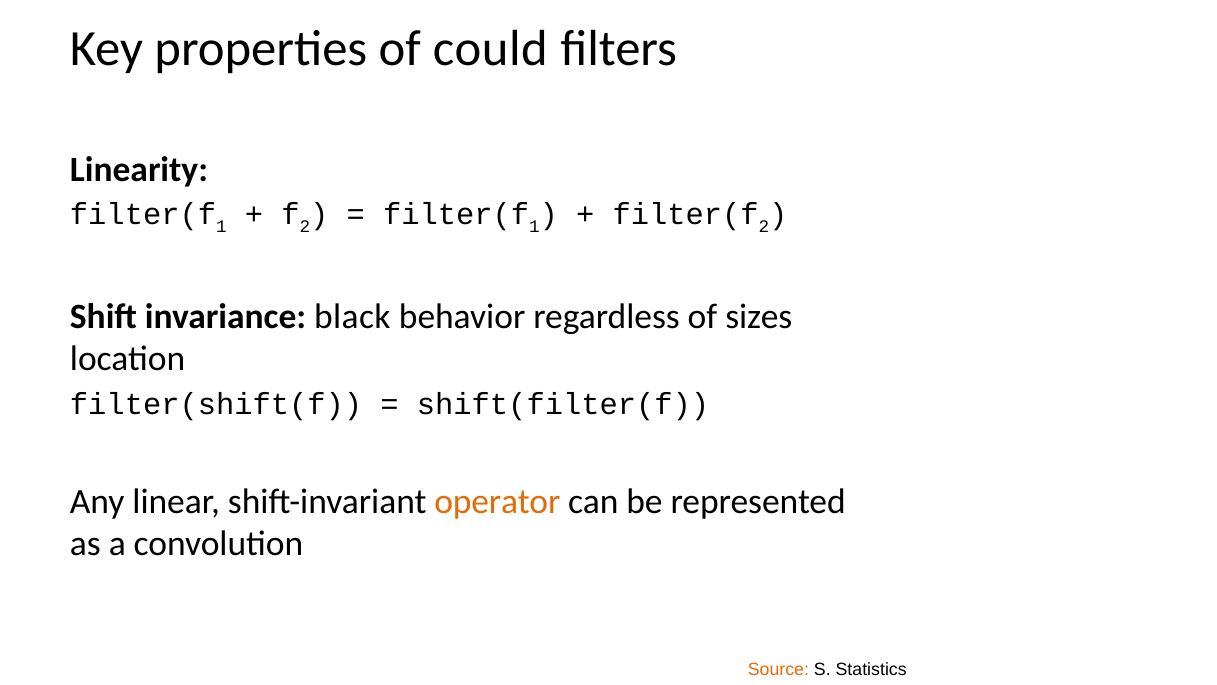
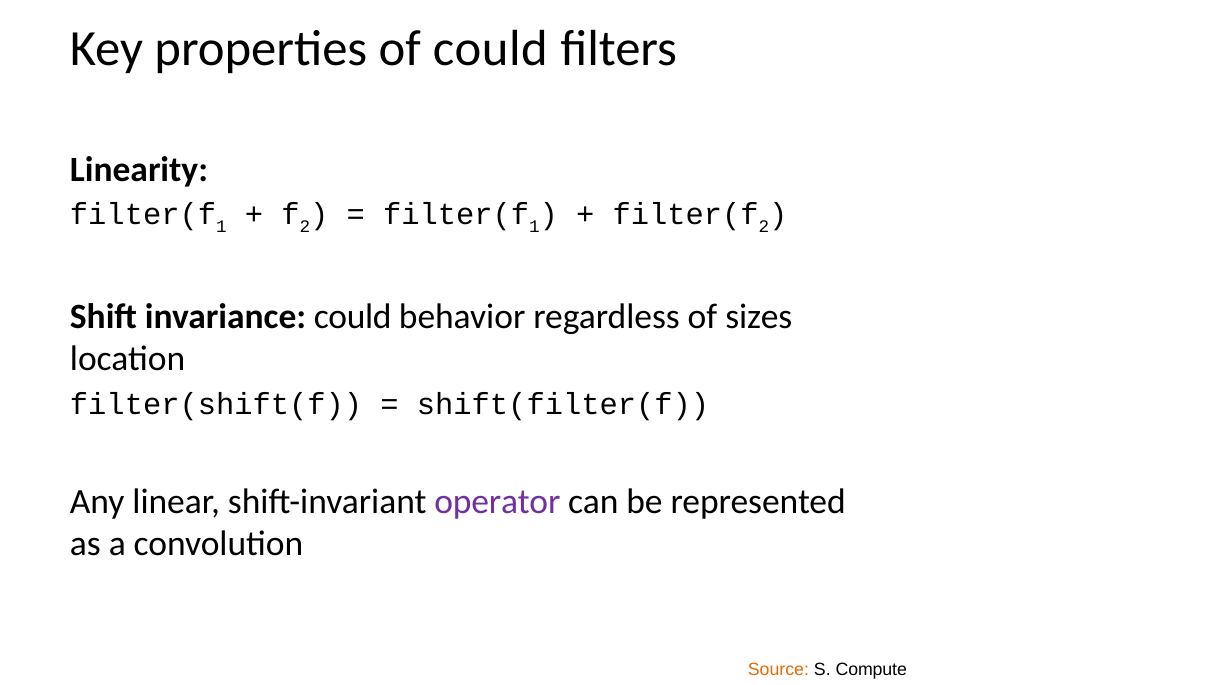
invariance black: black -> could (353, 316)
operator colour: orange -> purple (497, 501)
Statistics: Statistics -> Compute (871, 669)
